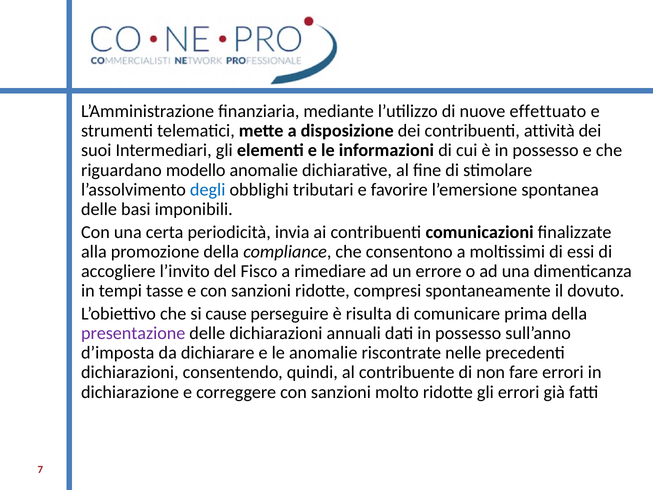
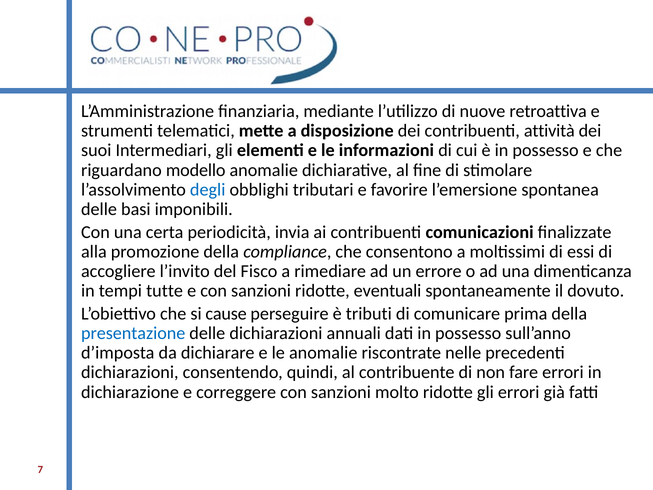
effettuato: effettuato -> retroattiva (548, 111)
tasse: tasse -> tutte (165, 291)
compresi: compresi -> eventuali (388, 291)
risulta: risulta -> tributi (369, 314)
presentazione colour: purple -> blue (133, 333)
